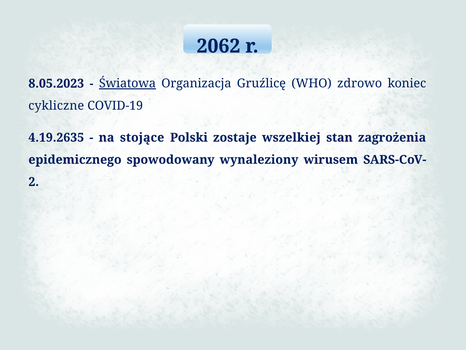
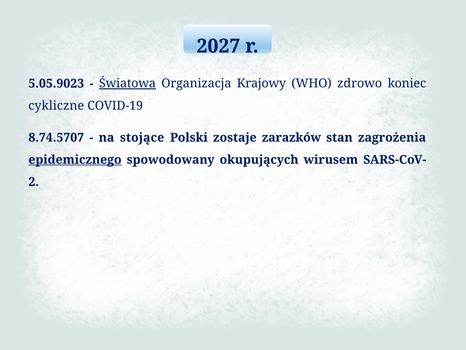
2062: 2062 -> 2027 (218, 46)
8.05.2023: 8.05.2023 -> 5.05.9023 (56, 83)
Gruźlicę: Gruźlicę -> Krajowy (261, 83)
4.19.2635: 4.19.2635 -> 8.74.5707 (56, 137)
wszelkiej: wszelkiej -> zarazków (291, 137)
epidemicznego underline: none -> present (75, 160)
wynaleziony: wynaleziony -> okupujących (259, 160)
